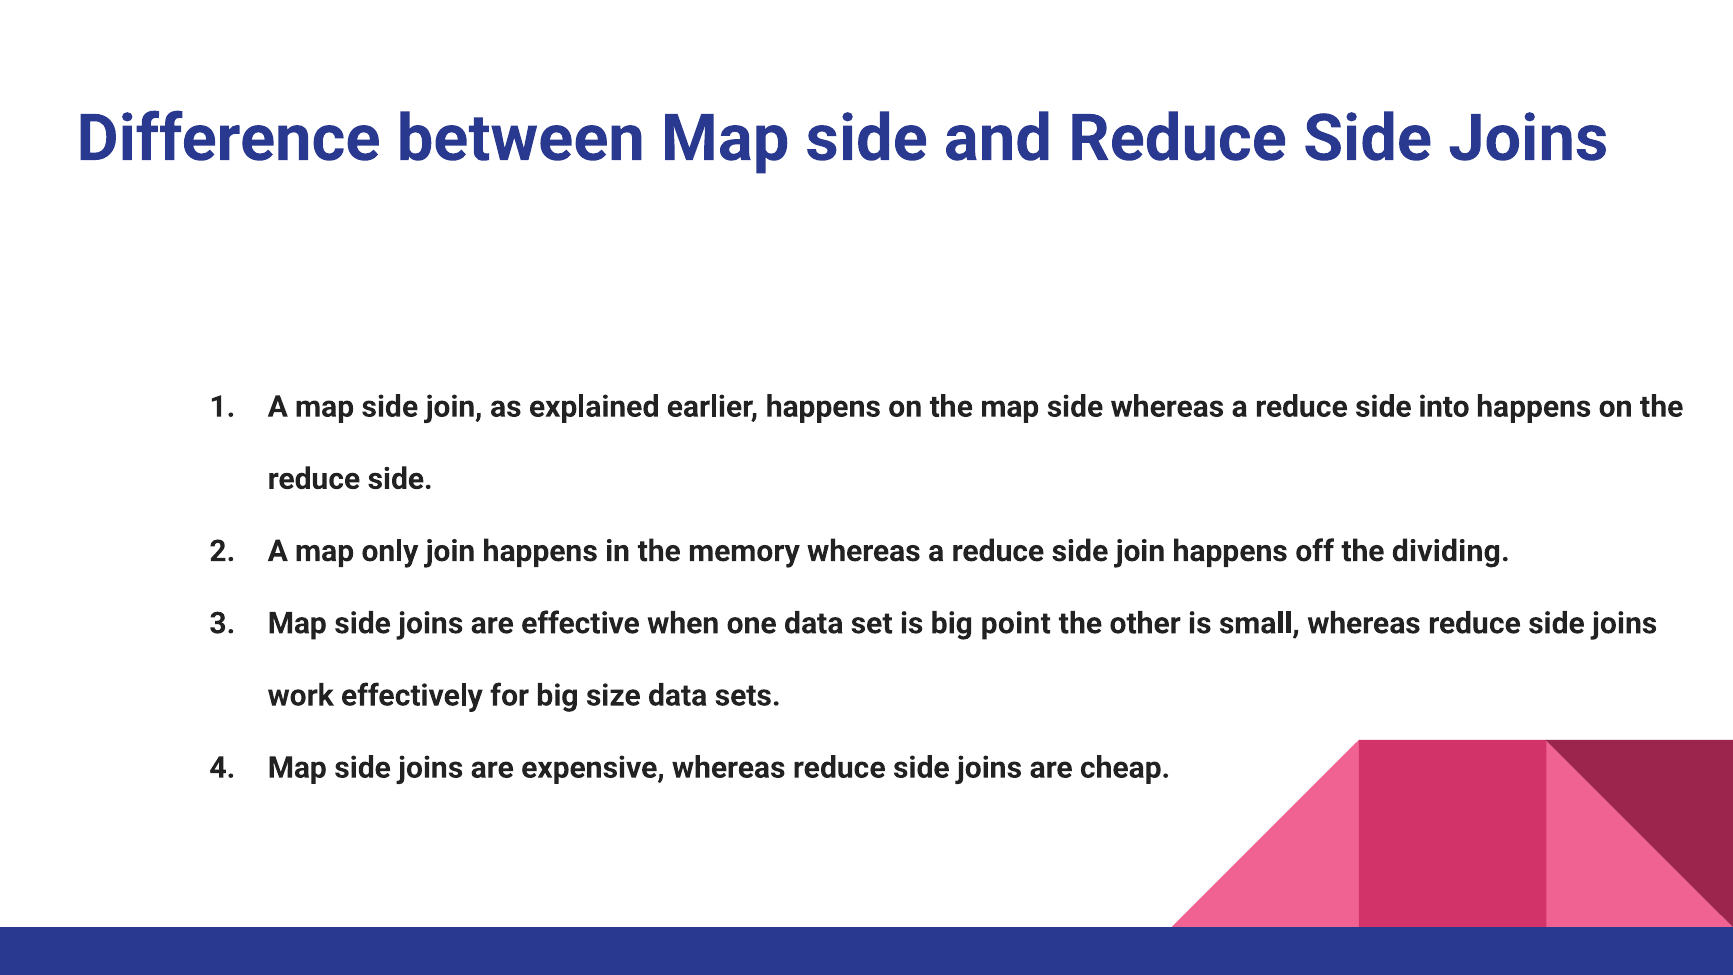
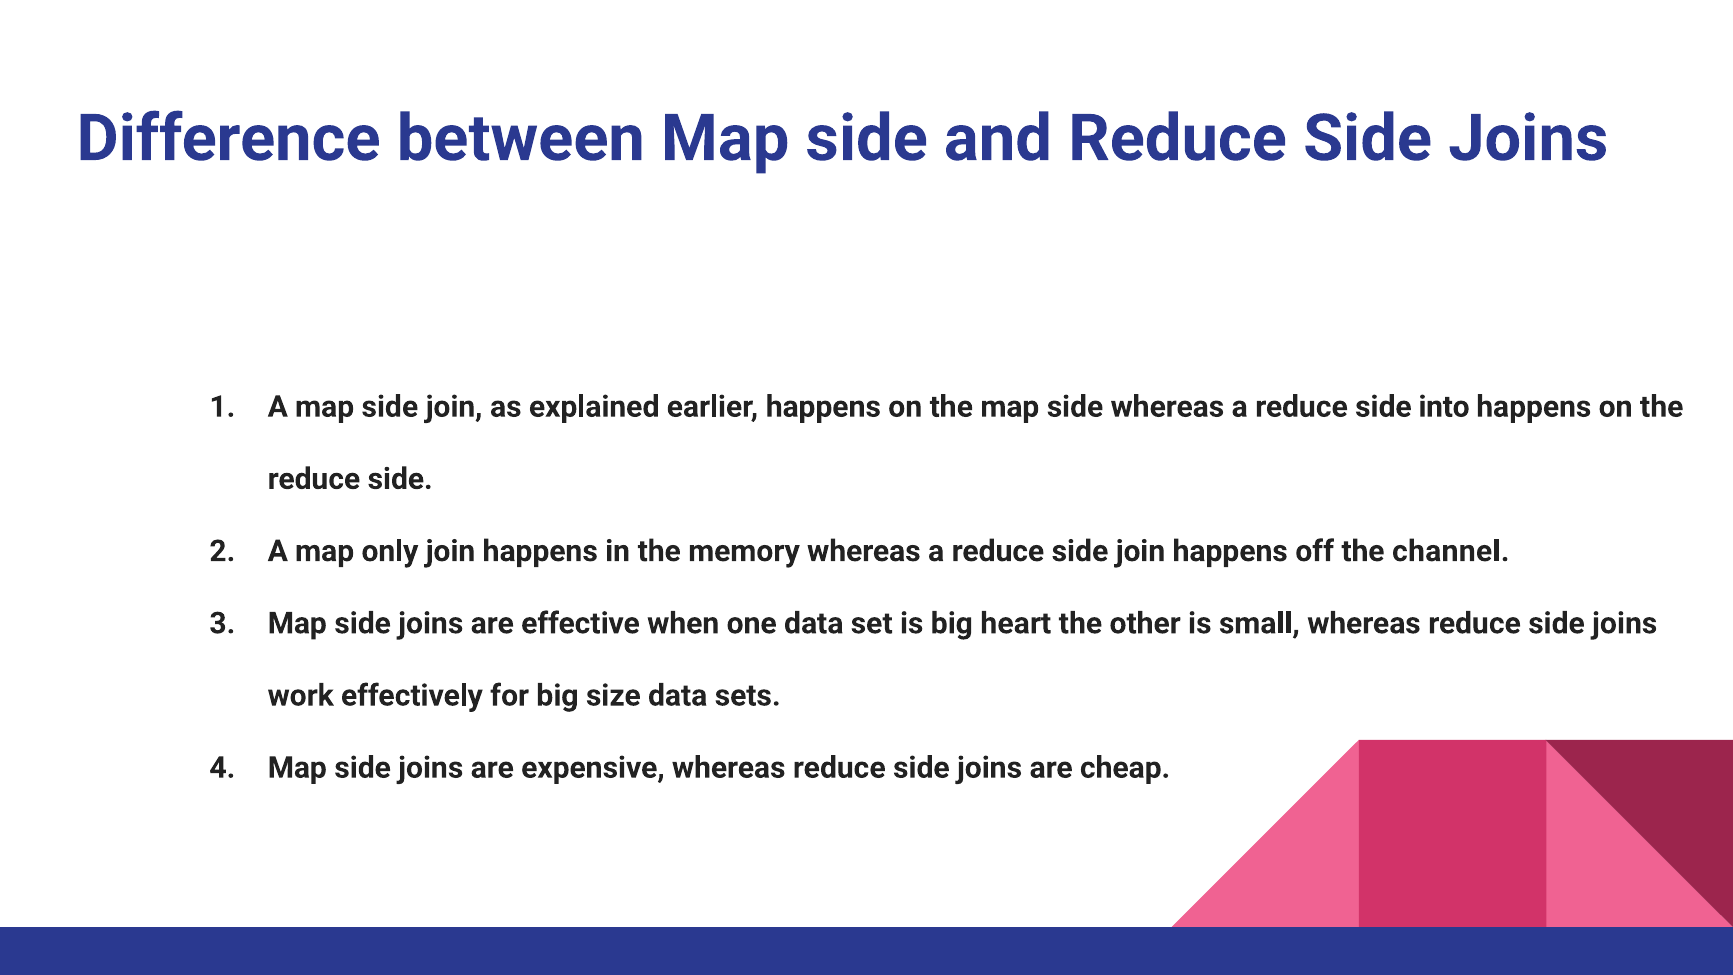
dividing: dividing -> channel (1451, 551)
point: point -> heart (1016, 623)
